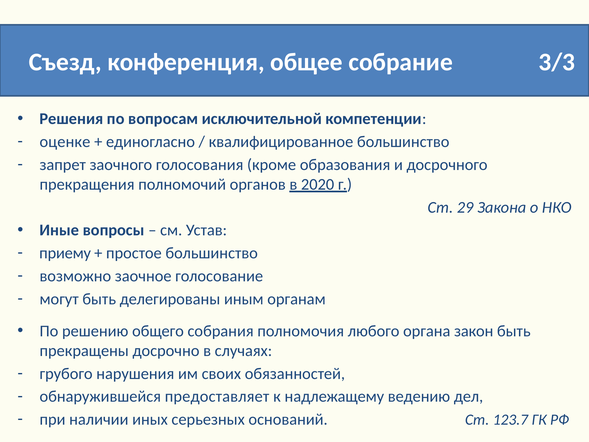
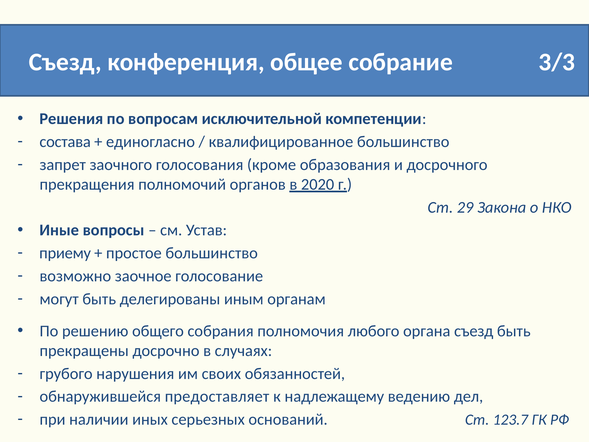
оценке: оценке -> состава (65, 142)
органа закон: закон -> съезд (474, 331)
